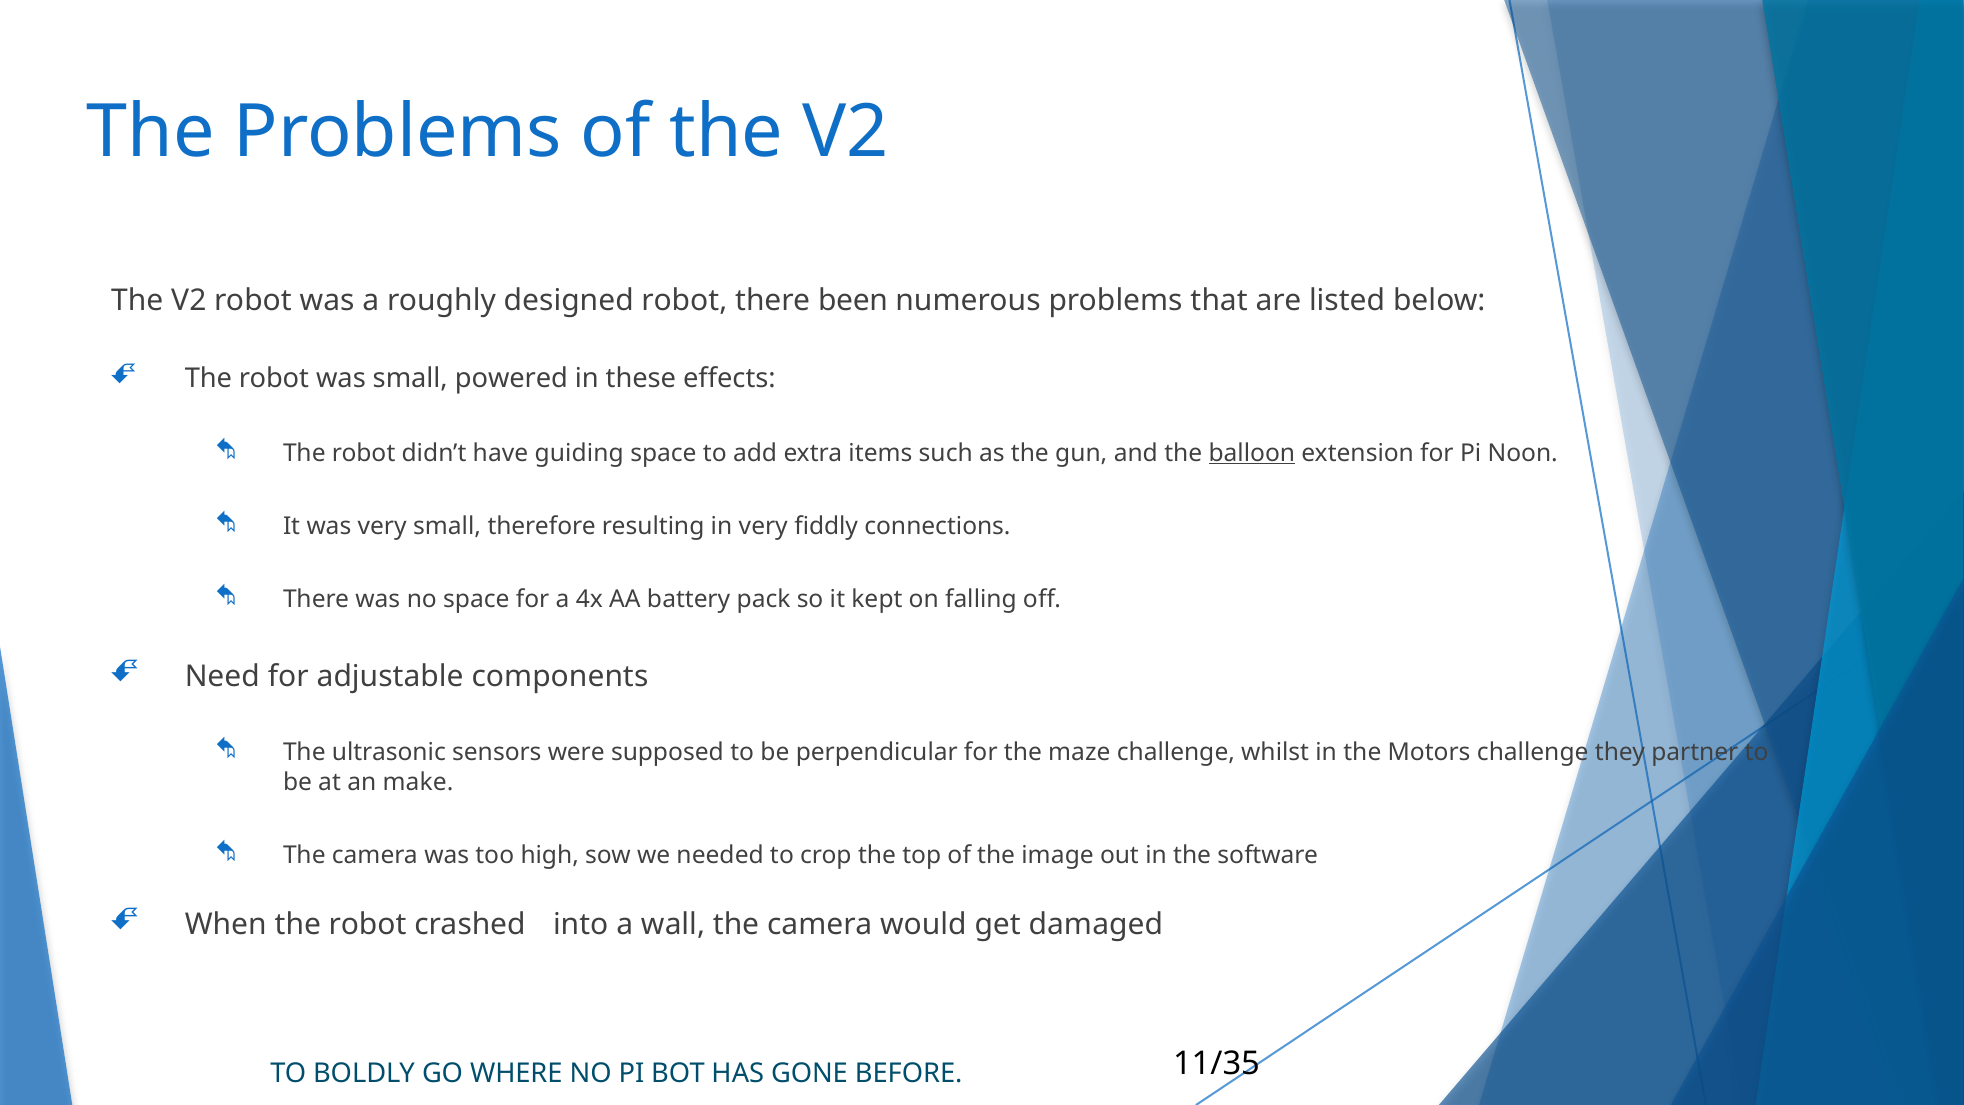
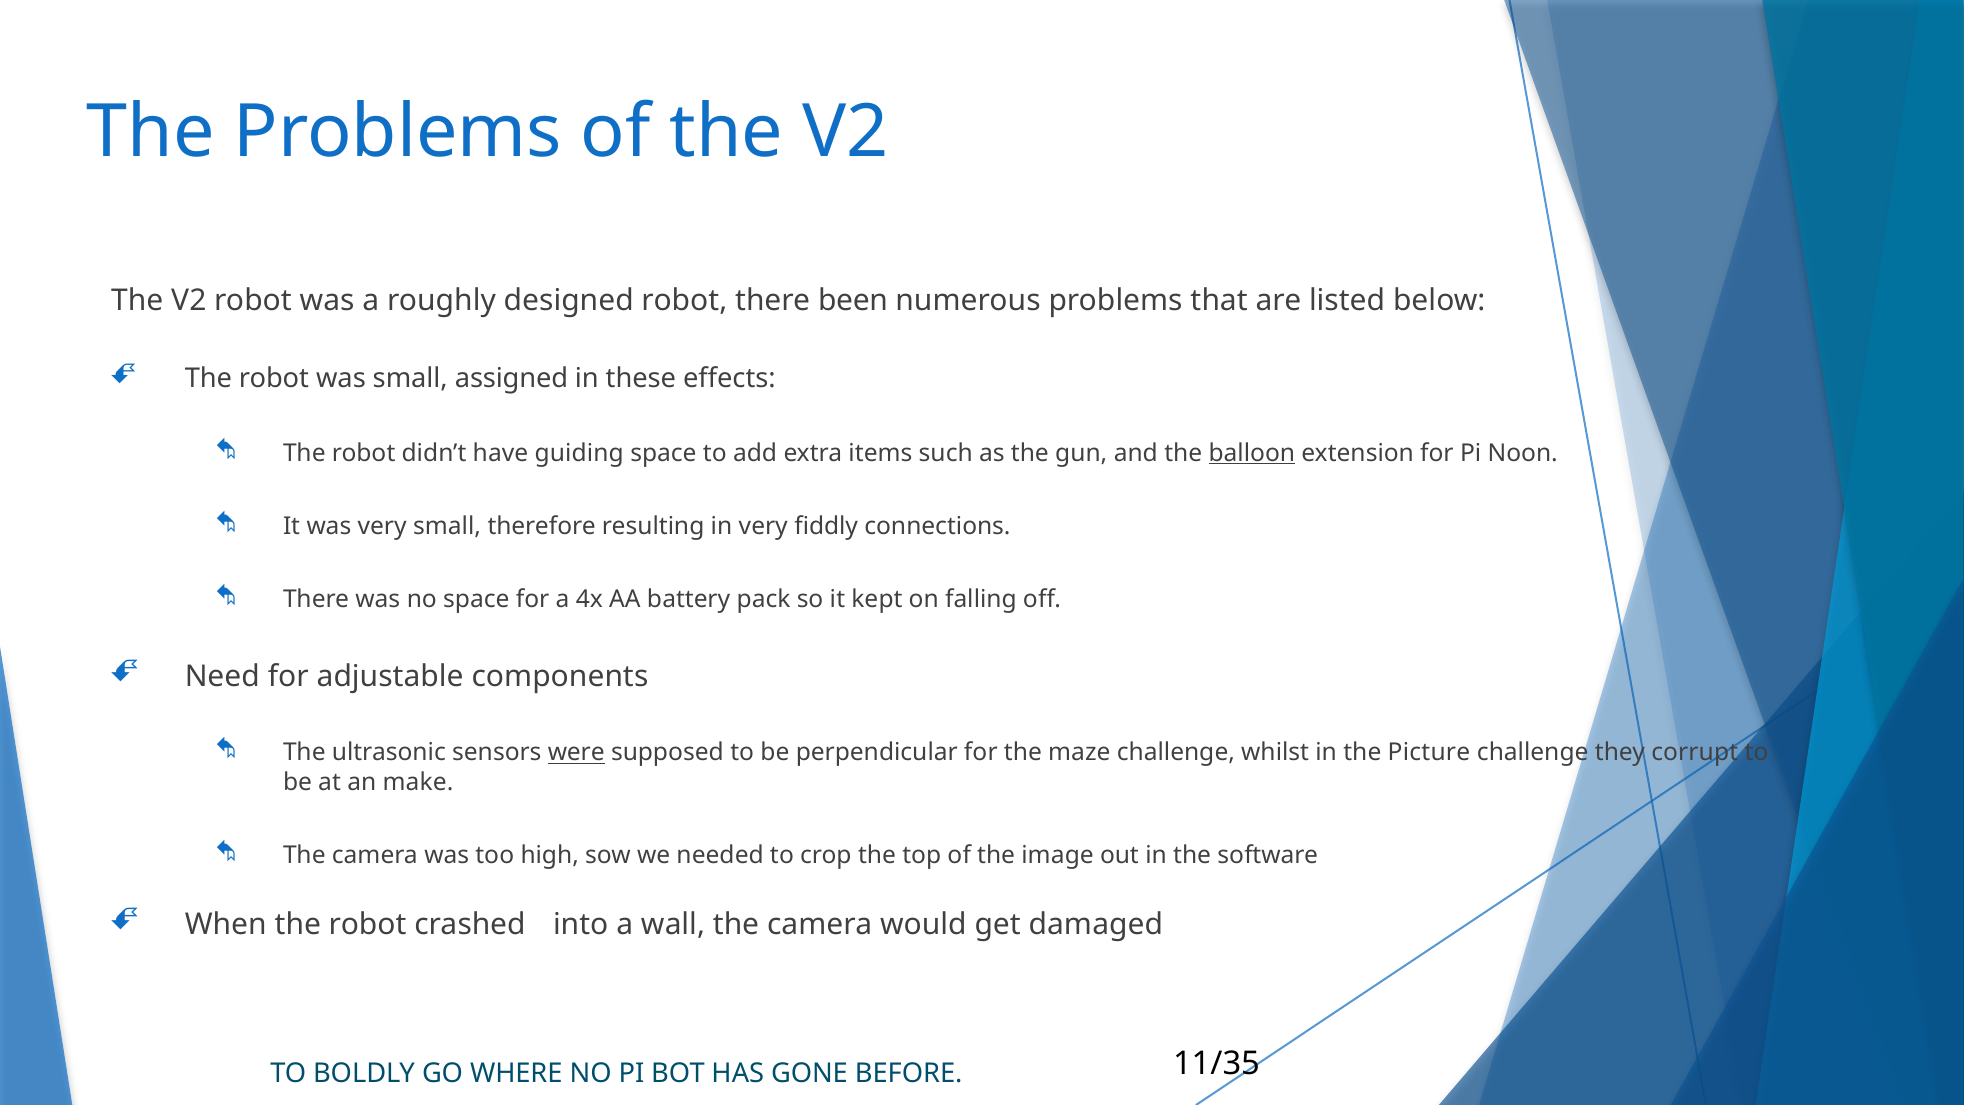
powered: powered -> assigned (511, 379)
were underline: none -> present (576, 753)
Motors: Motors -> Picture (1429, 753)
partner: partner -> corrupt (1695, 753)
